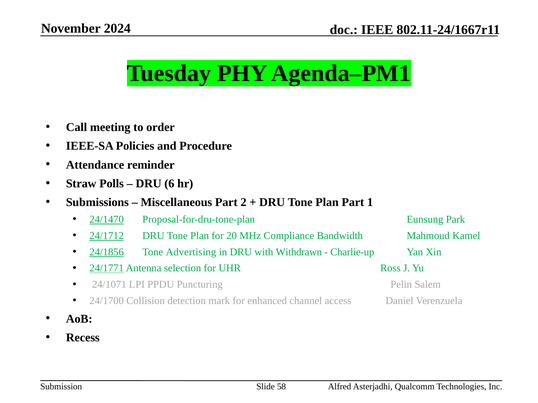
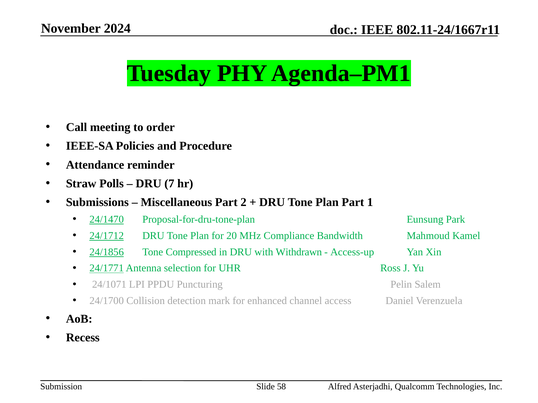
6: 6 -> 7 (169, 184)
Advertising: Advertising -> Compressed (191, 252)
Charlie-up: Charlie-up -> Access-up (352, 252)
